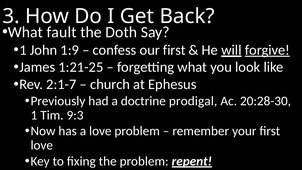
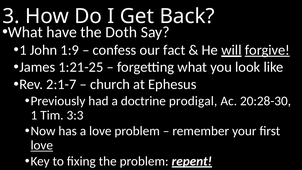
fault: fault -> have (62, 32)
our first: first -> fact (174, 50)
9:3: 9:3 -> 3:3 (75, 115)
love underline: none -> present (42, 145)
